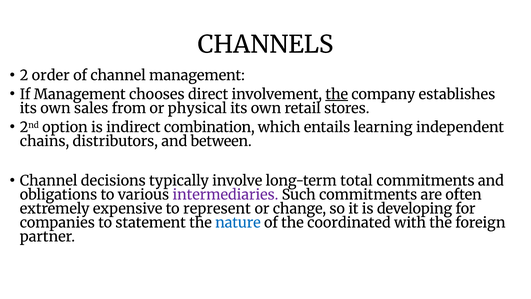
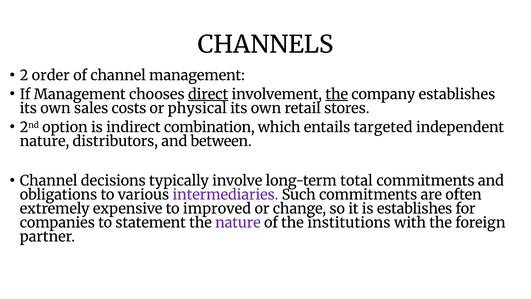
direct underline: none -> present (208, 94)
from: from -> costs (129, 108)
learning: learning -> targeted (383, 127)
chains: chains -> nature (44, 141)
represent: represent -> improved (217, 209)
is developing: developing -> establishes (415, 209)
nature colour: blue -> purple (238, 223)
coordinated: coordinated -> institutions (349, 223)
